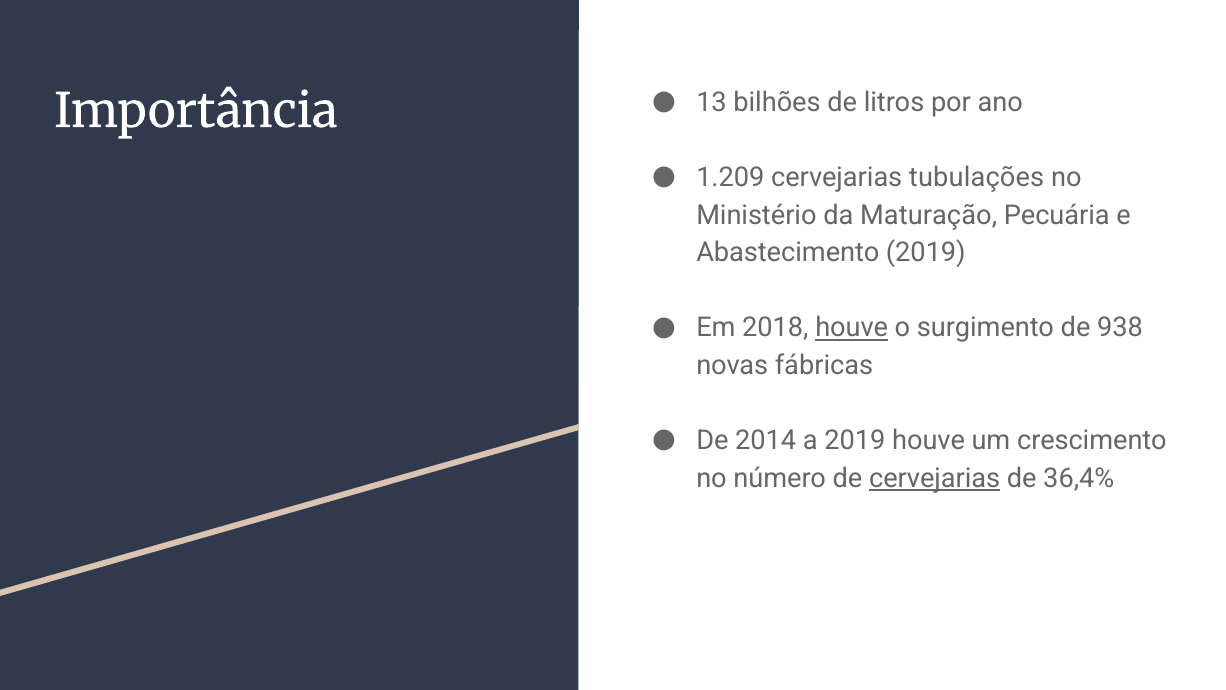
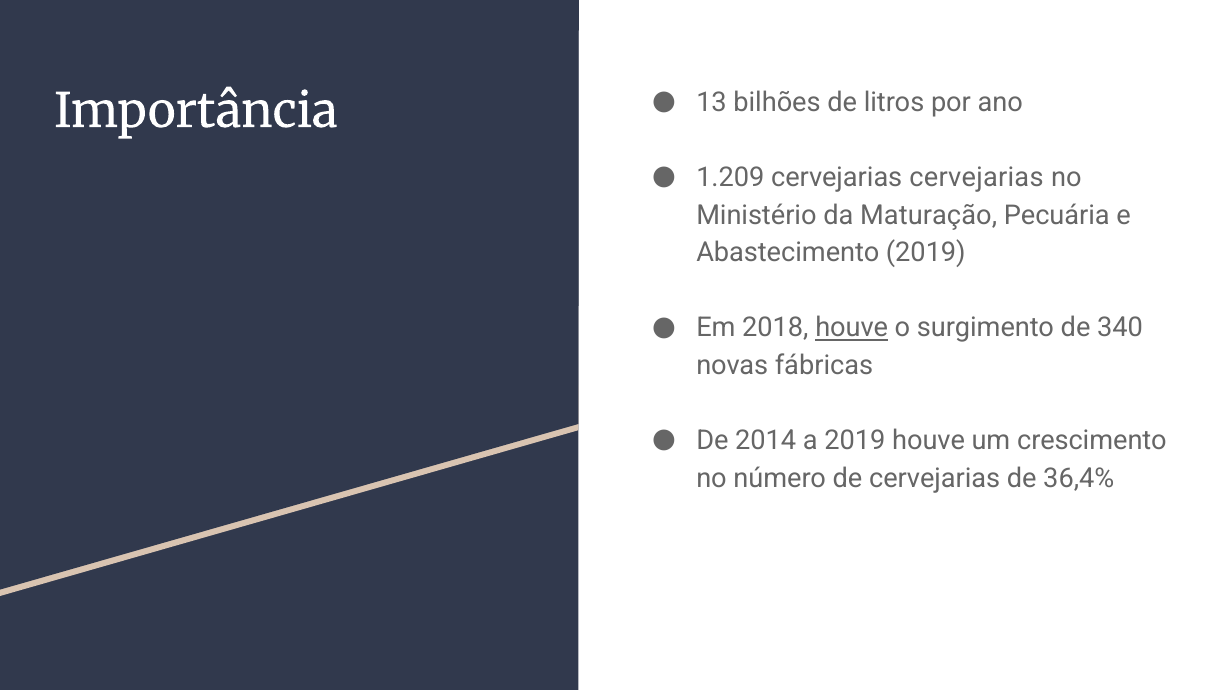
cervejarias tubulações: tubulações -> cervejarias (977, 178)
938: 938 -> 340 (1120, 328)
cervejarias underline: present -> none (935, 478)
